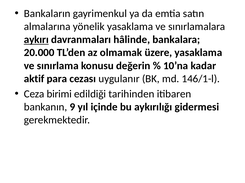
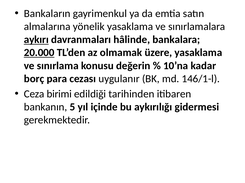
20.000 underline: none -> present (39, 53)
aktif: aktif -> borç (34, 79)
9: 9 -> 5 (72, 107)
